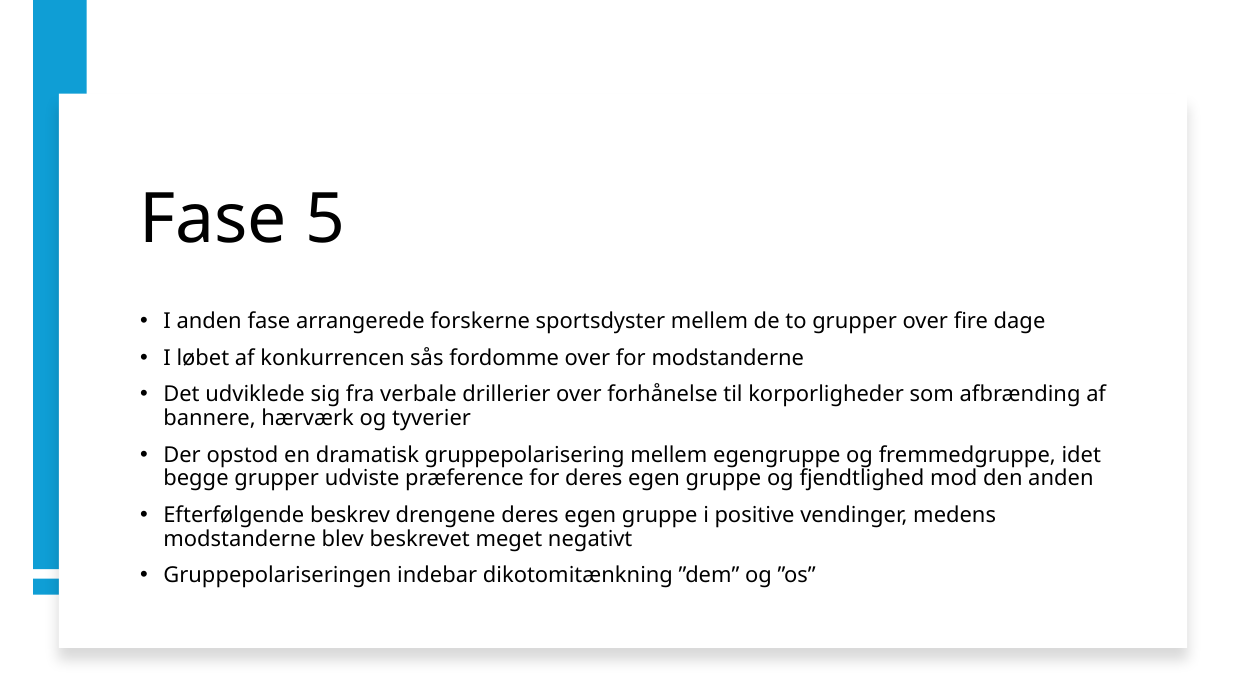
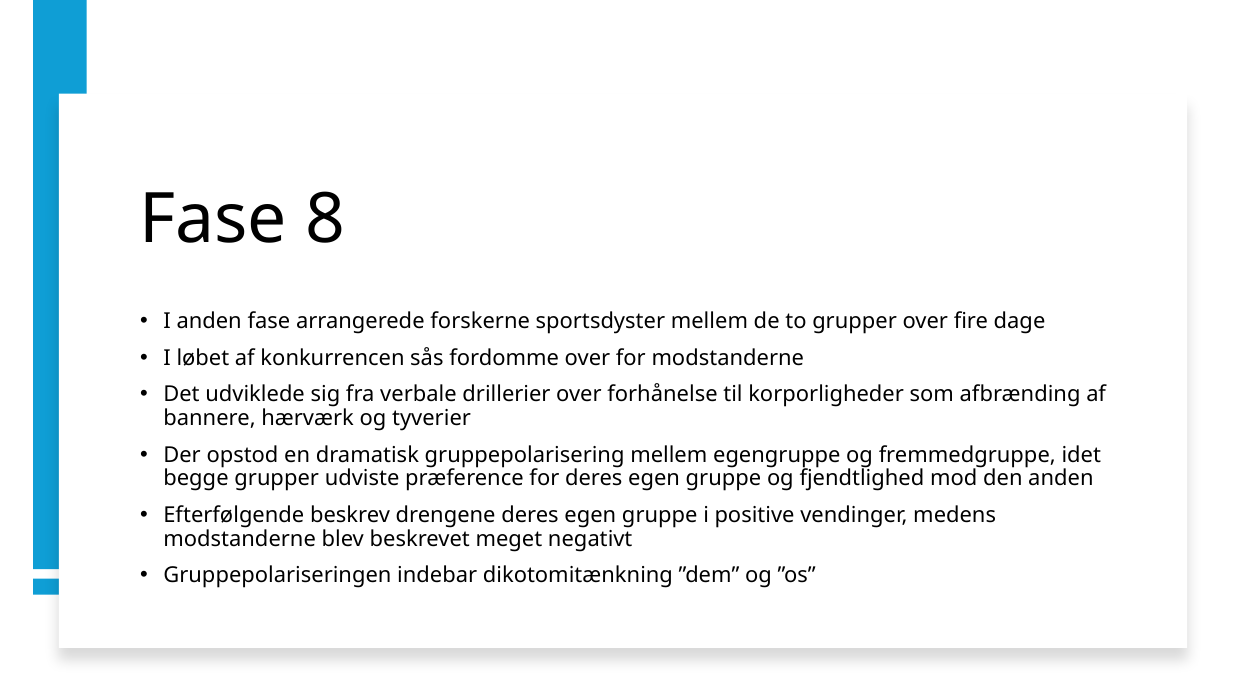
5: 5 -> 8 (325, 220)
